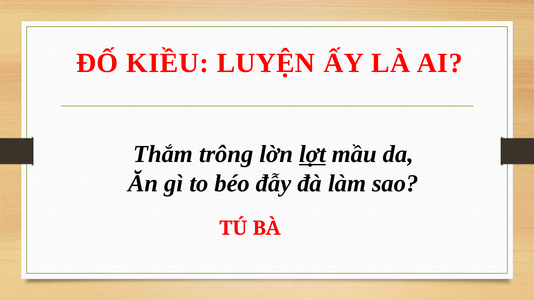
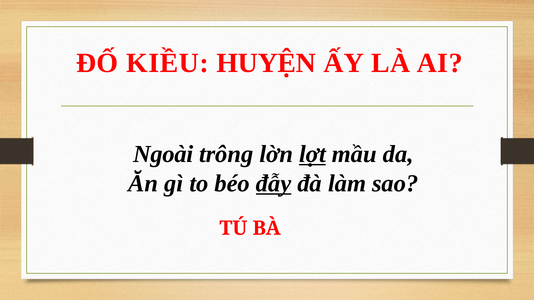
LUYỆN: LUYỆN -> HUYỆN (266, 63)
Thắm: Thắm -> Ngoài (163, 154)
đẫy underline: none -> present (274, 184)
